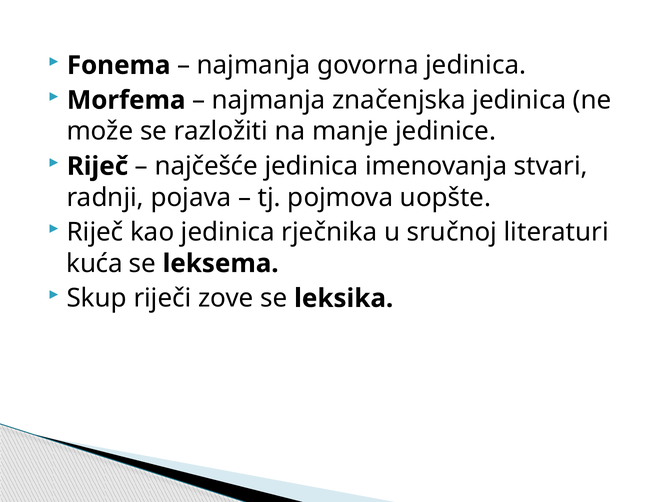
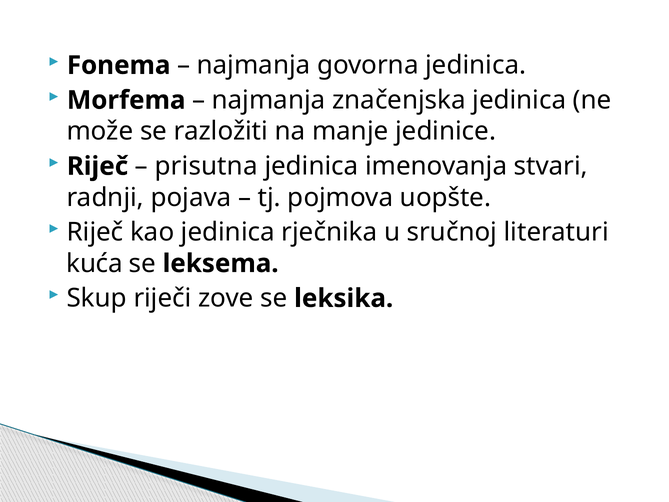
najčešće: najčešće -> prisutna (206, 166)
